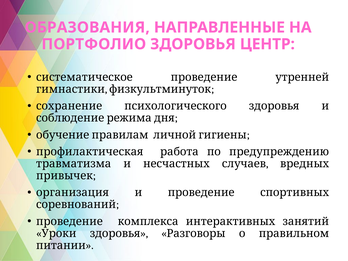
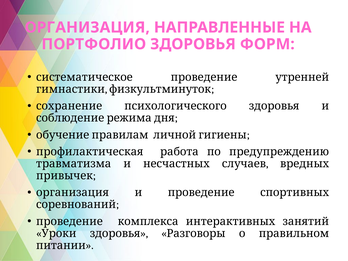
ОБРАЗОВАНИЯ: ОБРАЗОВАНИЯ -> ОРГАНИЗАЦИЯ (87, 27)
ЦЕНТР: ЦЕНТР -> ФОРМ (267, 44)
